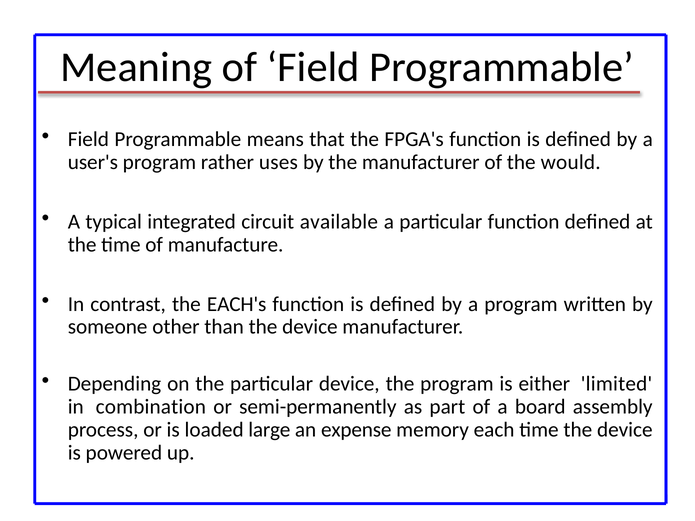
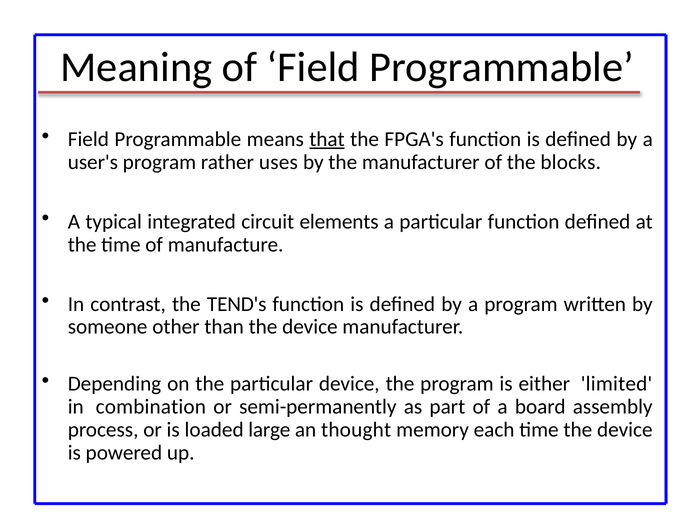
that underline: none -> present (327, 139)
would: would -> blocks (571, 162)
available: available -> elements (339, 222)
EACH's: EACH's -> TEND's (237, 304)
expense: expense -> thought (356, 430)
